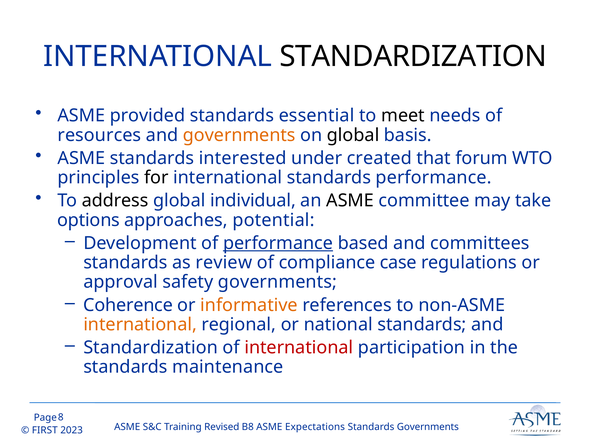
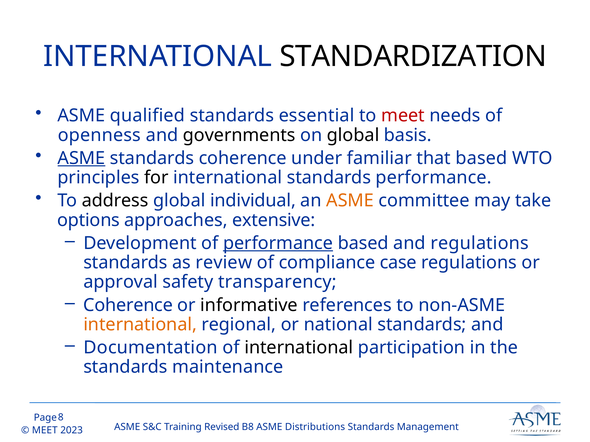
provided: provided -> qualified (147, 116)
meet colour: black -> red (403, 116)
resources: resources -> openness (99, 135)
governments colour: orange -> black (239, 135)
ASME underline: none -> present (81, 158)
standards interested: interested -> coherence (243, 158)
created: created -> familiar (379, 158)
that forum: forum -> based (481, 158)
ASME colour: black -> orange (350, 201)
potential: potential -> extensive (274, 220)
and committees: committees -> regulations (480, 243)
safety governments: governments -> transparency (277, 282)
informative colour: orange -> black (249, 305)
Standardization: Standardization -> Documentation (151, 348)
international colour: red -> black (299, 348)
FIRST: FIRST -> MEET (45, 431)
Expectations: Expectations -> Distributions (315, 427)
Standards Governments: Governments -> Management (428, 427)
